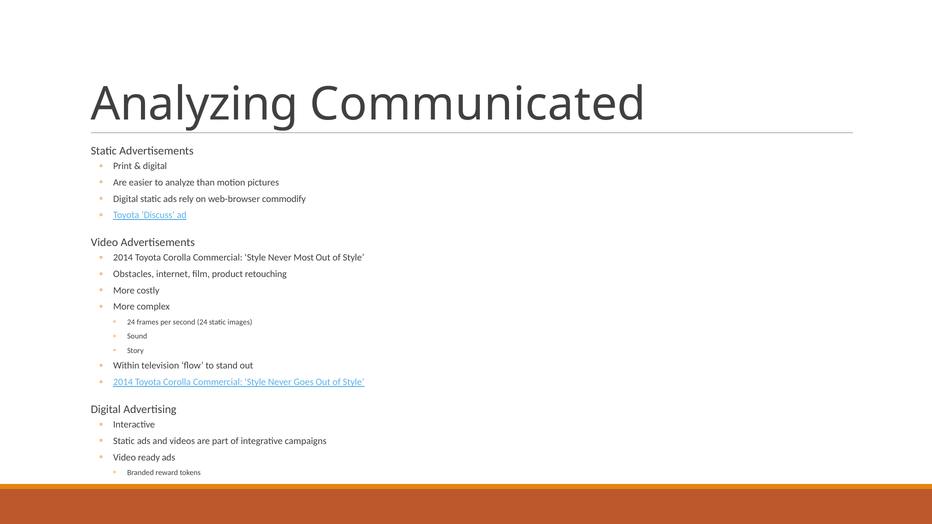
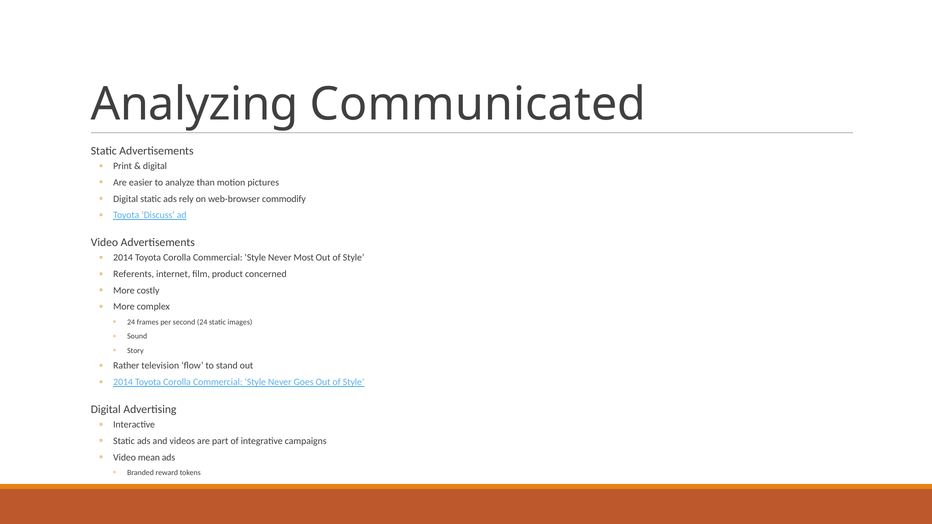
Obstacles: Obstacles -> Referents (134, 274)
retouching: retouching -> concerned (266, 274)
Within: Within -> Rather (126, 366)
ready: ready -> mean (149, 458)
